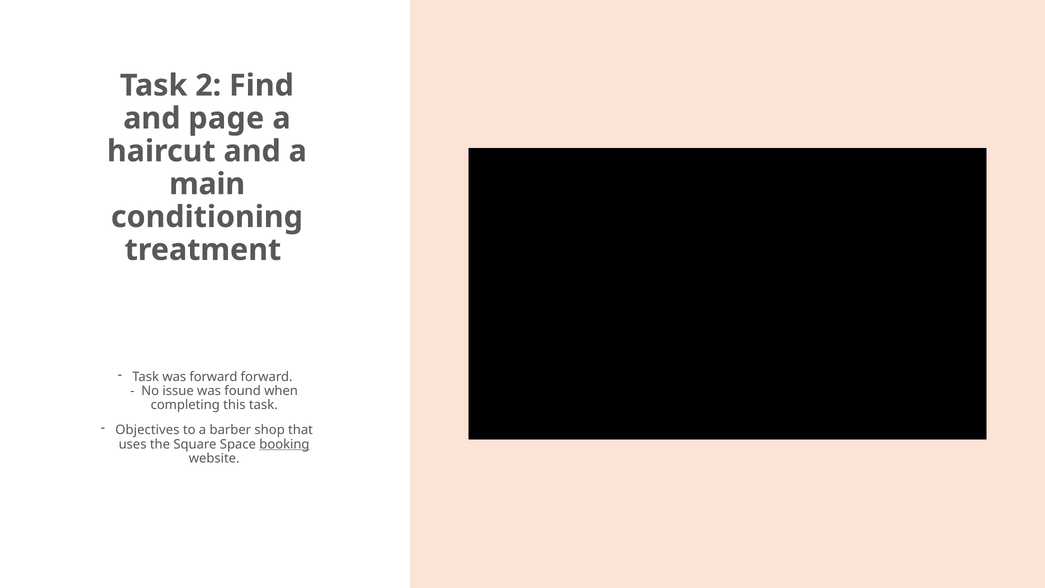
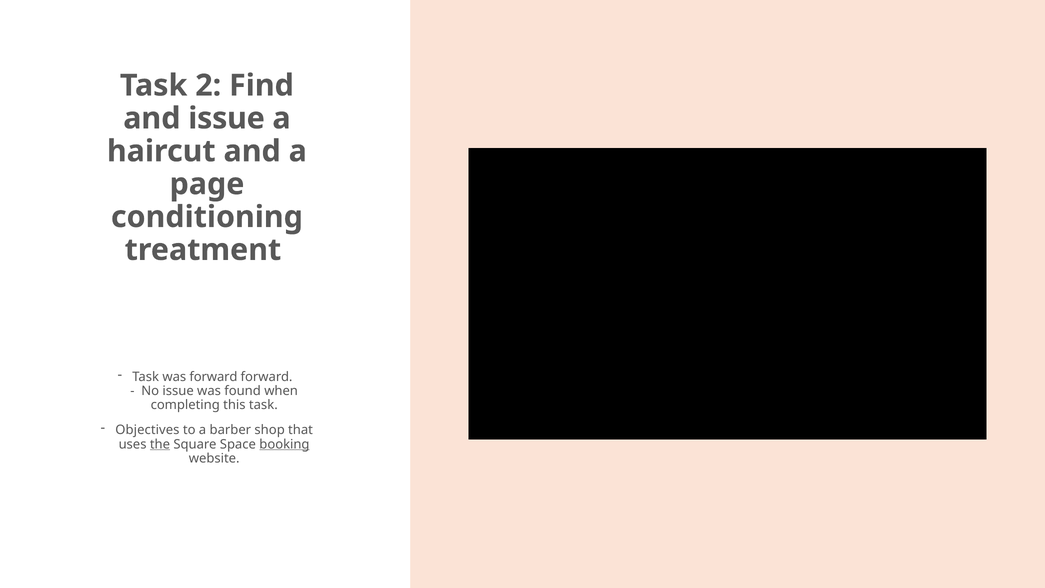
and page: page -> issue (227, 118)
main: main -> page (207, 184)
the underline: none -> present (160, 444)
